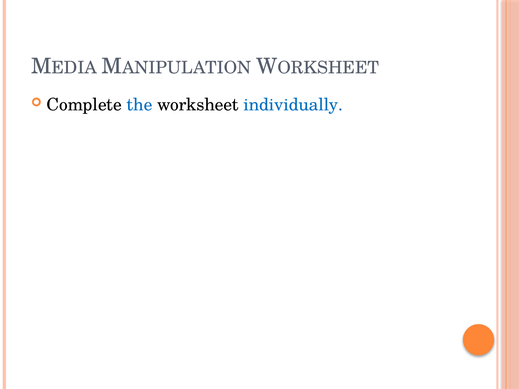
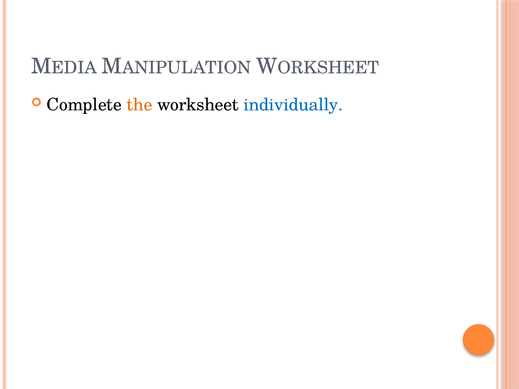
the colour: blue -> orange (139, 105)
